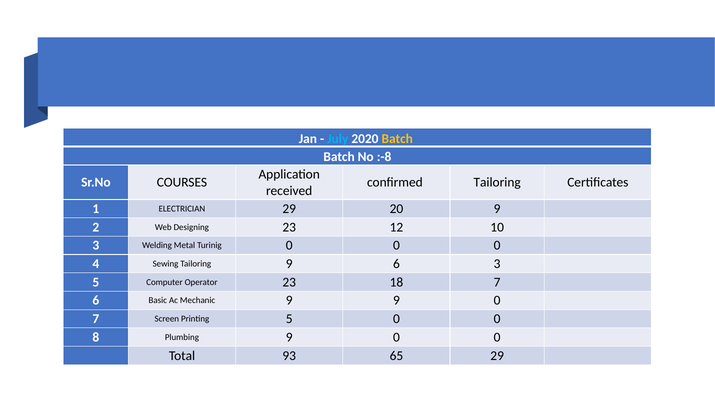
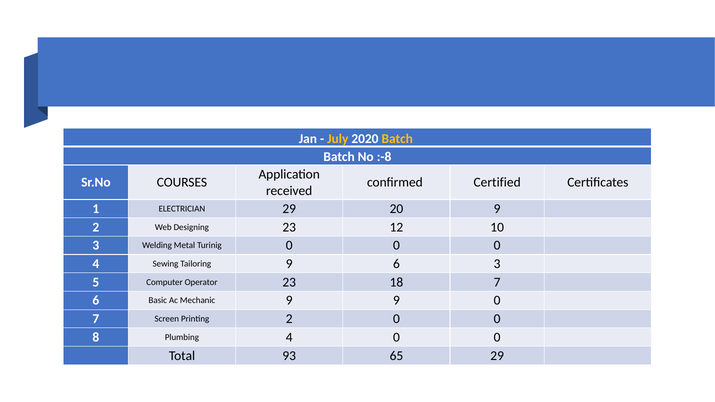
July colour: light blue -> yellow (338, 139)
confirmed Tailoring: Tailoring -> Certified (497, 183)
Printing 5: 5 -> 2 (289, 319)
Plumbing 9: 9 -> 4 (289, 337)
